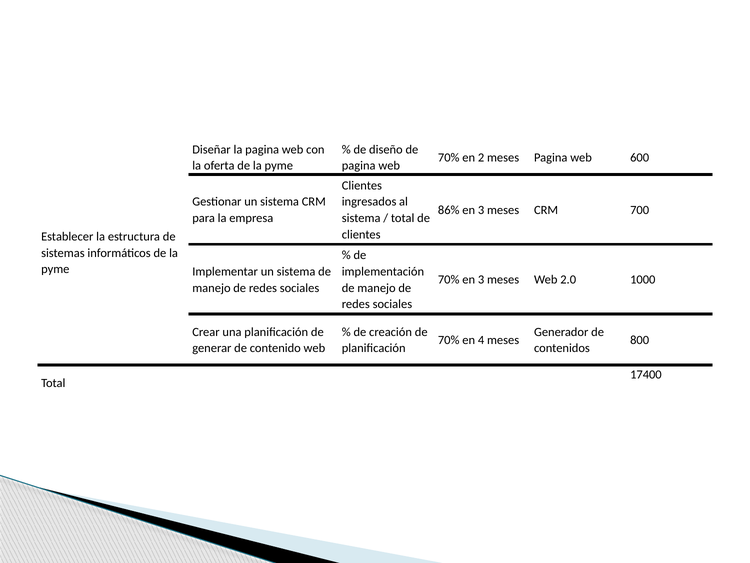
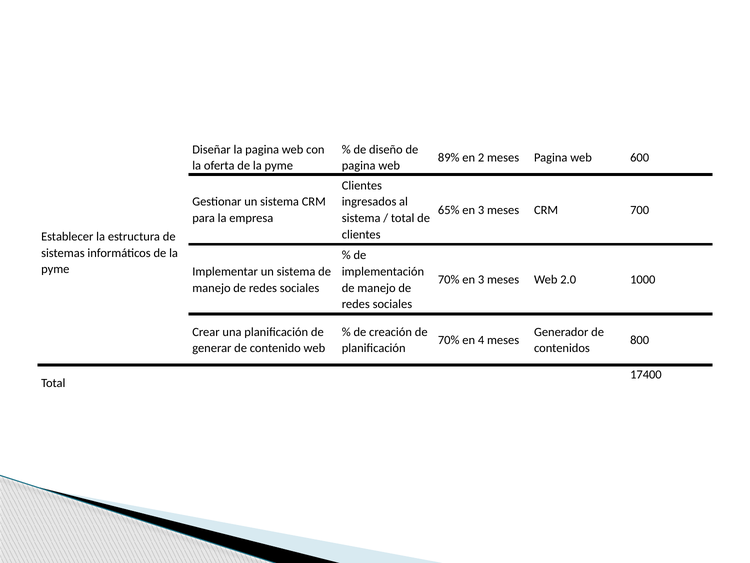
70%: 70% -> 89% (449, 158)
86%: 86% -> 65% (449, 210)
